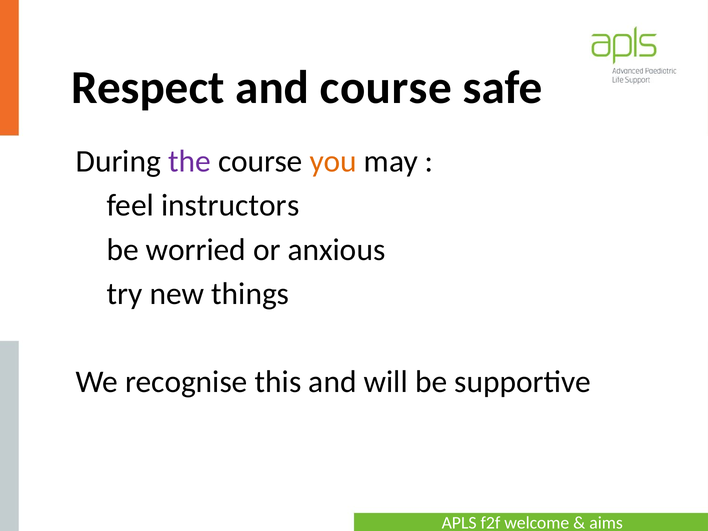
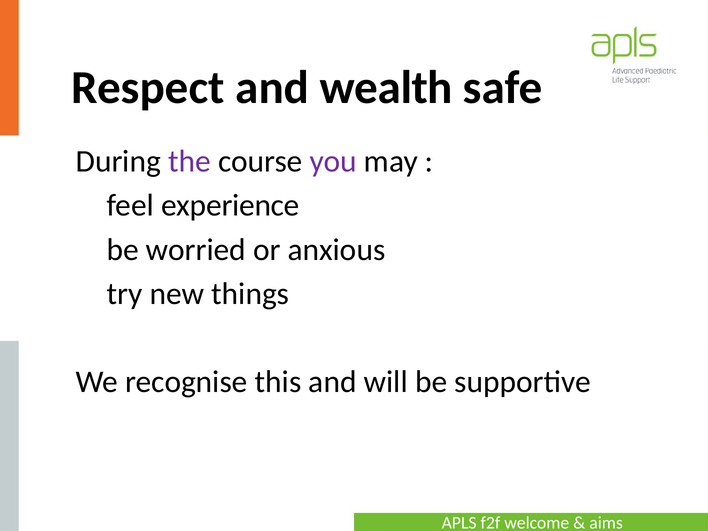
and course: course -> wealth (386, 88)
you colour: orange -> purple (333, 162)
instructors: instructors -> experience (230, 206)
